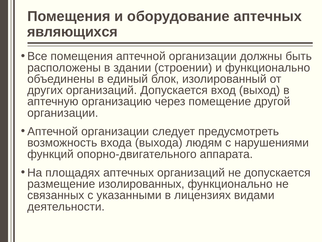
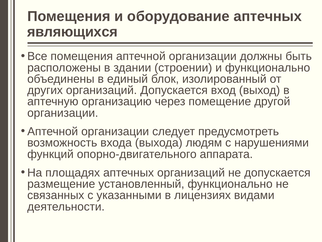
изолированных: изолированных -> установленный (141, 184)
